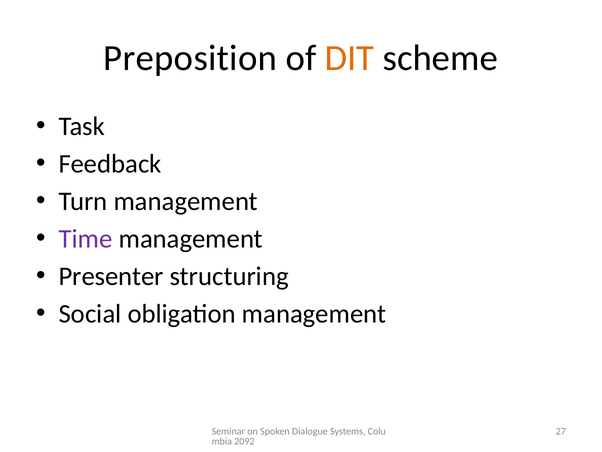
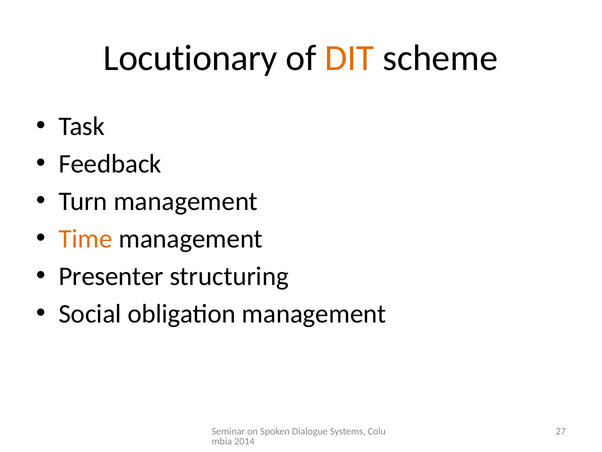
Preposition: Preposition -> Locutionary (191, 58)
Time colour: purple -> orange (86, 239)
2092: 2092 -> 2014 (244, 441)
